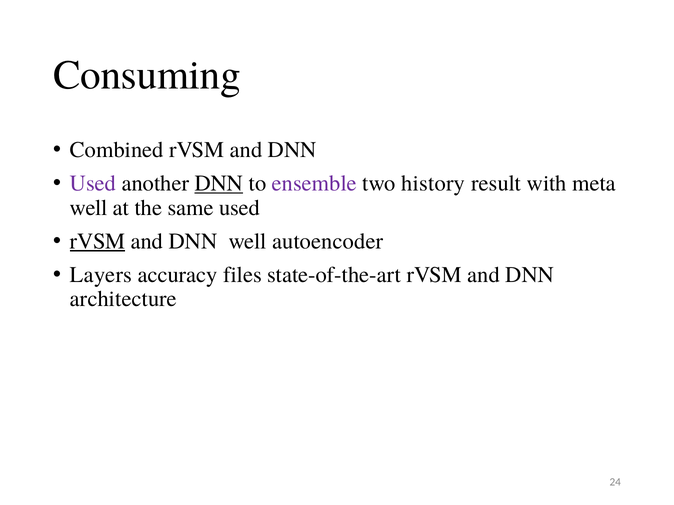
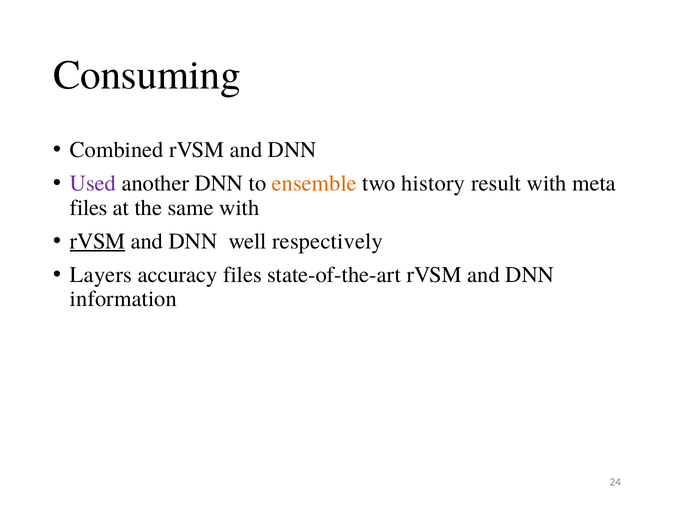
DNN underline: present -> none (219, 184)
ensemble colour: purple -> orange (314, 184)
well: well -> files (89, 208)
same used: used -> with (239, 208)
autoencoder: autoencoder -> respectively (328, 241)
architecture: architecture -> information (123, 299)
